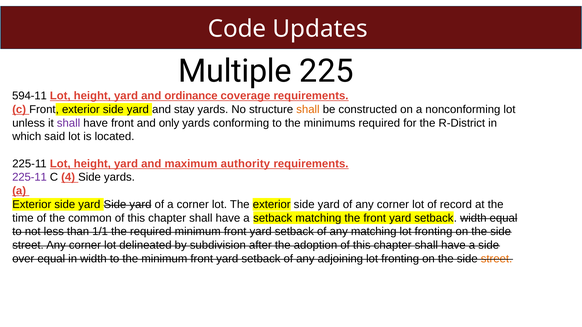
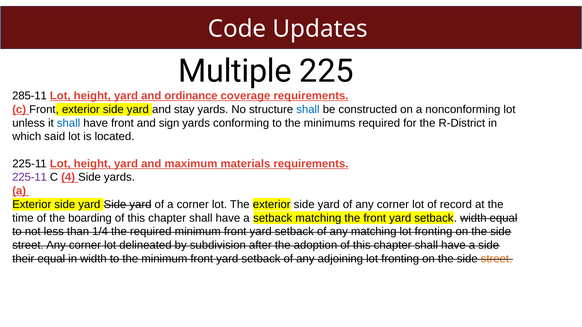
594-11: 594-11 -> 285-11 (29, 96)
shall colour: orange -> blue (308, 110)
shall colour: purple -> blue (69, 123)
only: only -> sign (169, 123)
authority: authority -> materials (245, 164)
common: common -> boarding (90, 218)
1/1: 1/1 -> 1/4 (100, 232)
over: over -> their (23, 259)
